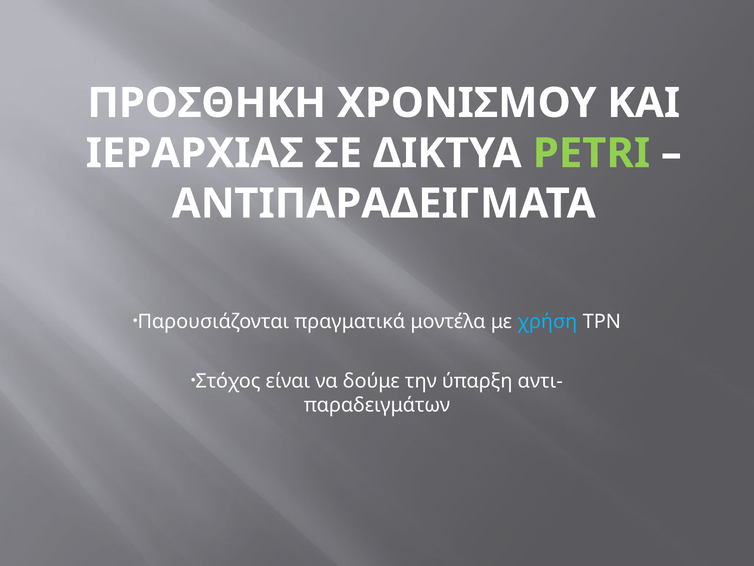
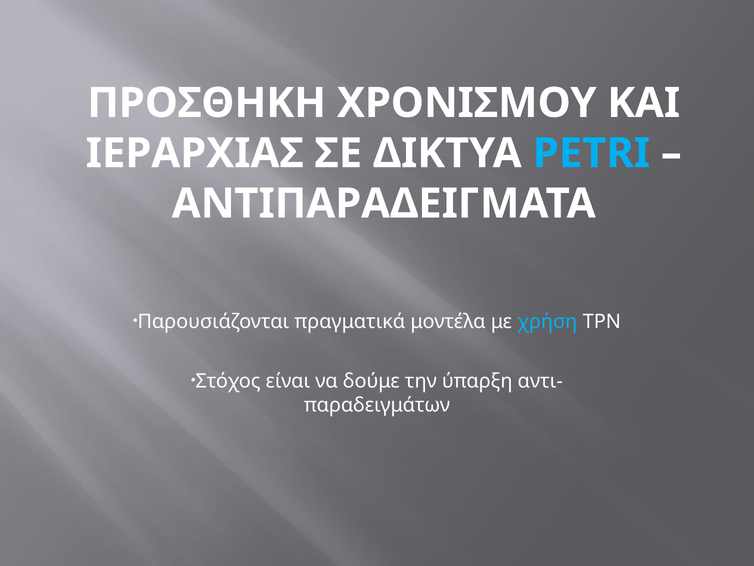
PETRI colour: light green -> light blue (591, 153)
